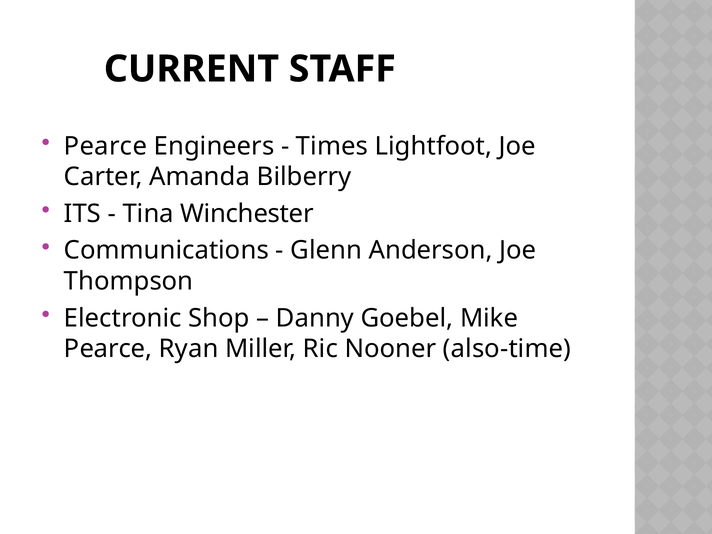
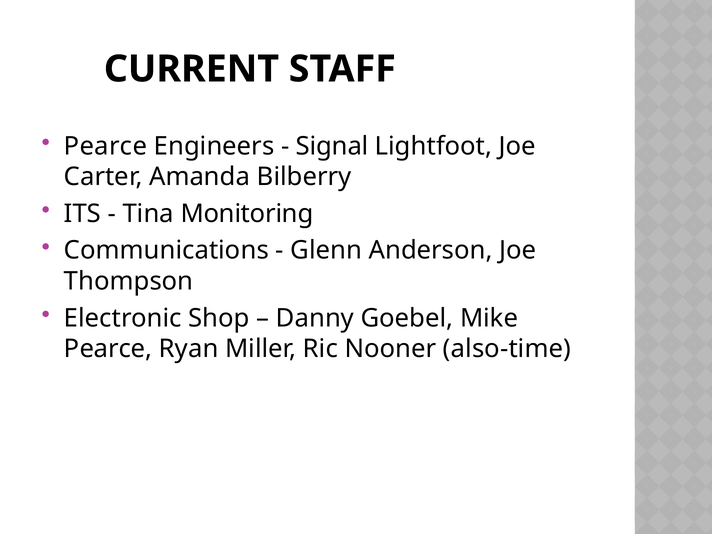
Times: Times -> Signal (332, 146)
Winchester: Winchester -> Monitoring (247, 214)
